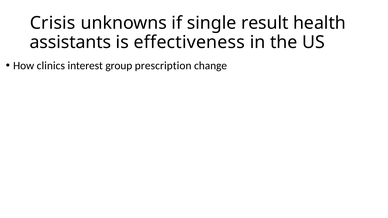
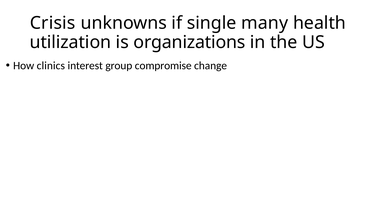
result: result -> many (265, 23)
assistants: assistants -> utilization (70, 42)
effectiveness: effectiveness -> organizations (189, 42)
prescription: prescription -> compromise (163, 66)
